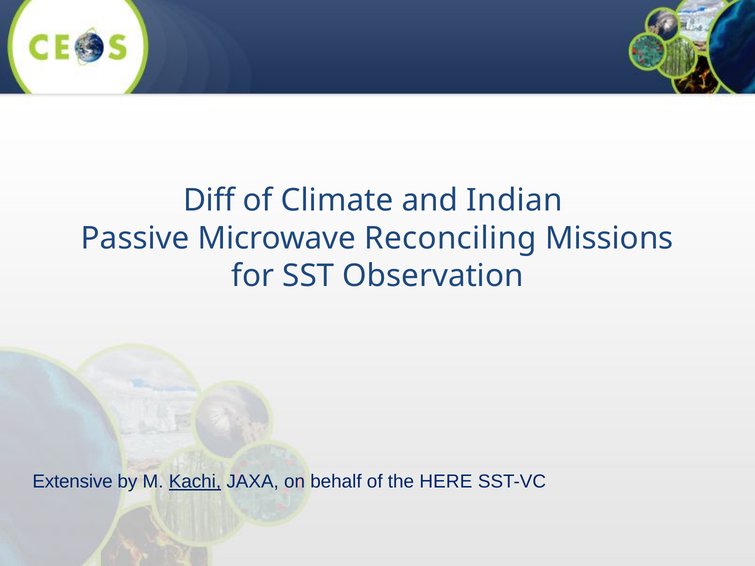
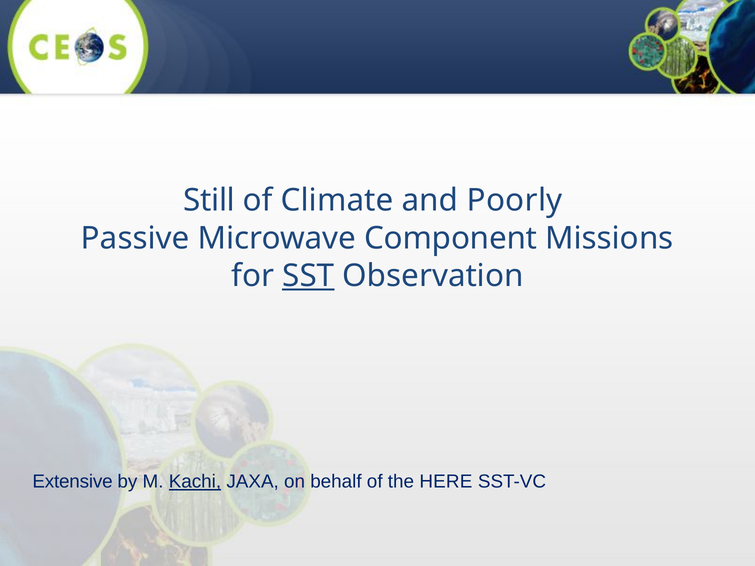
Diff: Diff -> Still (209, 201)
Indian: Indian -> Poorly (515, 201)
Reconciling: Reconciling -> Component (451, 238)
SST underline: none -> present (308, 276)
